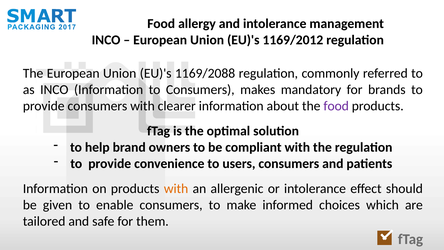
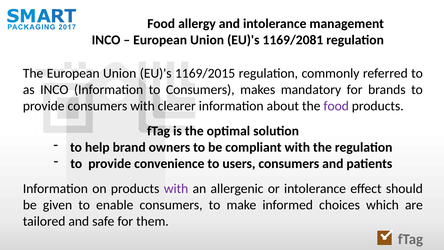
1169/2012: 1169/2012 -> 1169/2081 (293, 40)
1169/2088: 1169/2088 -> 1169/2015 (205, 73)
with colour: orange -> purple (176, 189)
